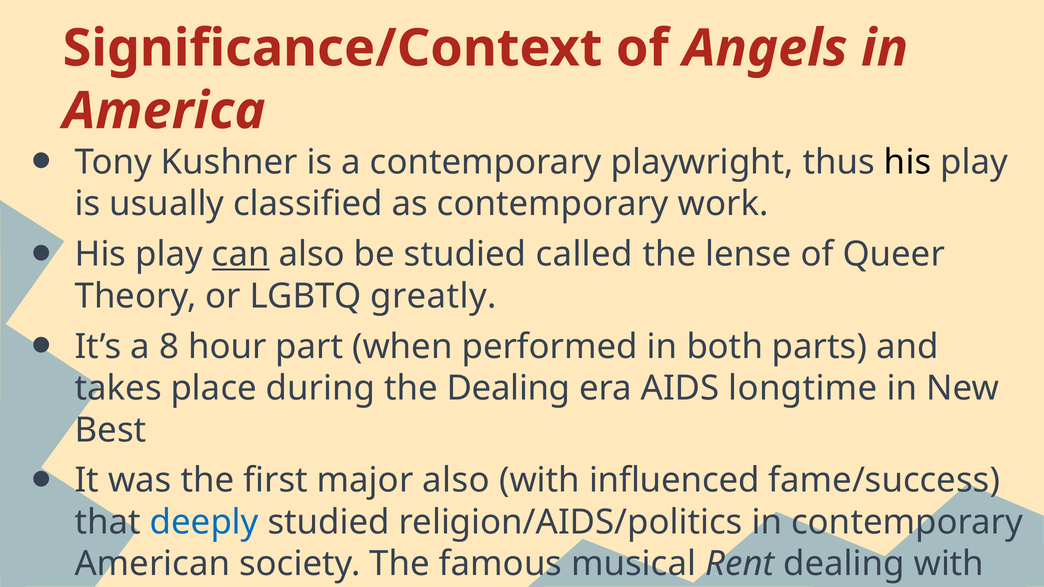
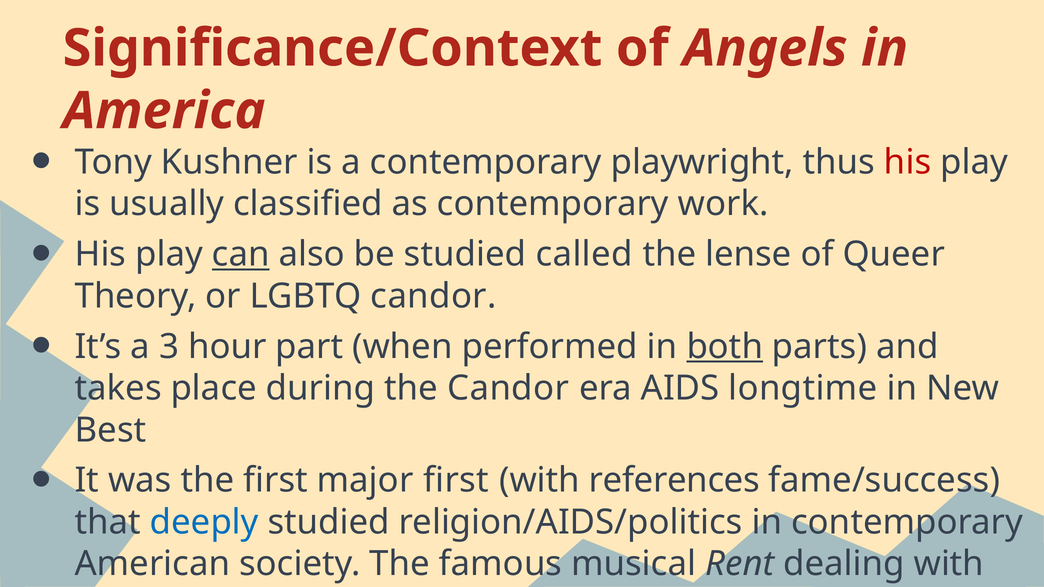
his colour: black -> red (908, 162)
LGBTQ greatly: greatly -> candor (433, 296)
8: 8 -> 3 (169, 347)
both underline: none -> present (725, 347)
the Dealing: Dealing -> Candor (508, 388)
major also: also -> first (456, 481)
influenced: influenced -> references (674, 481)
